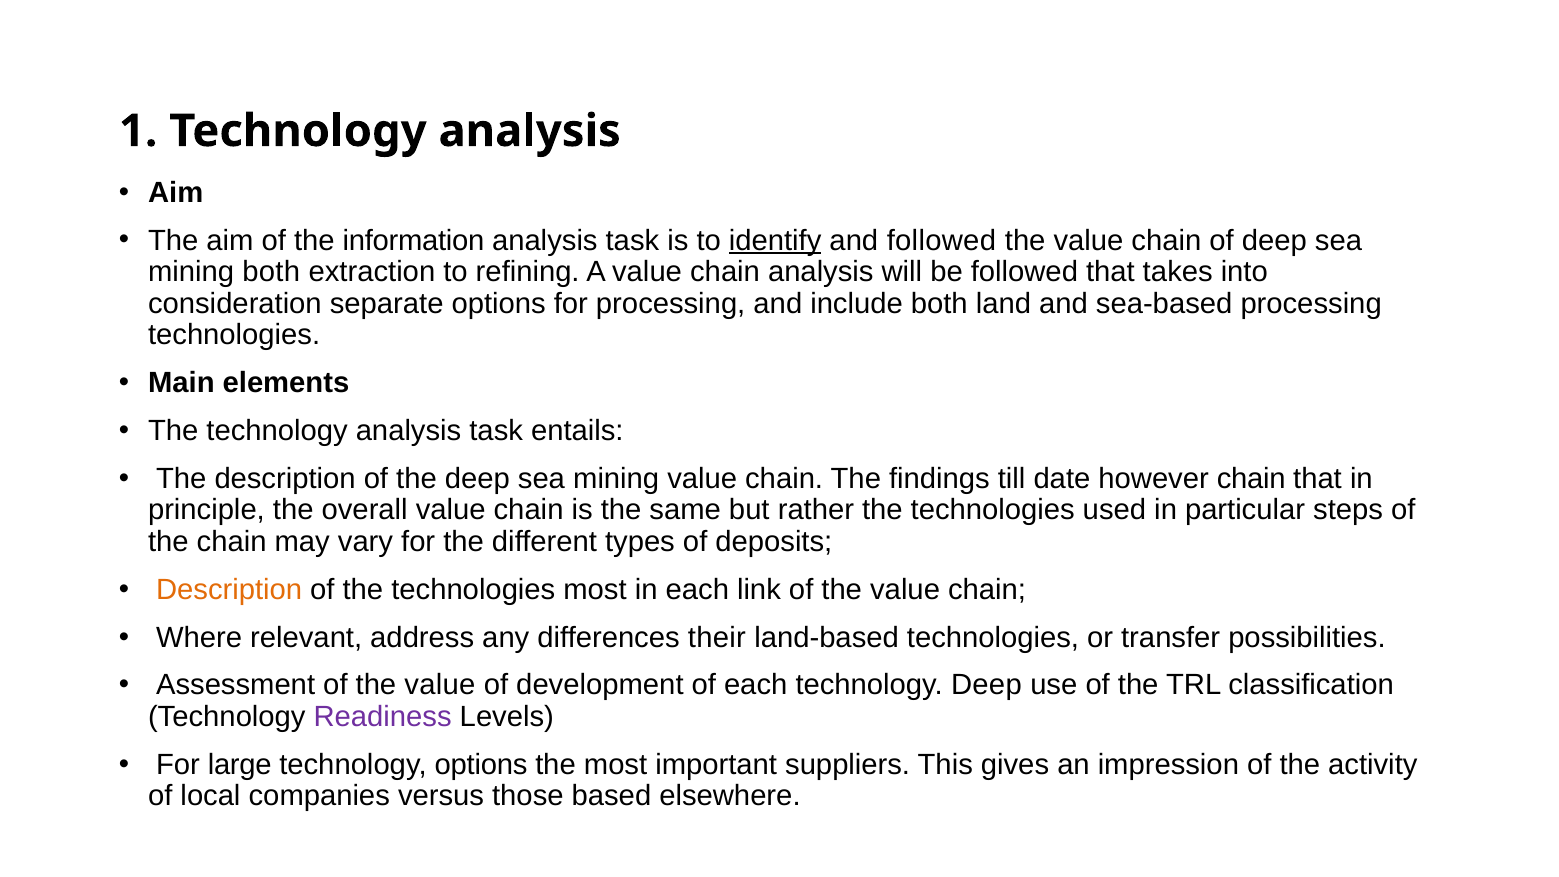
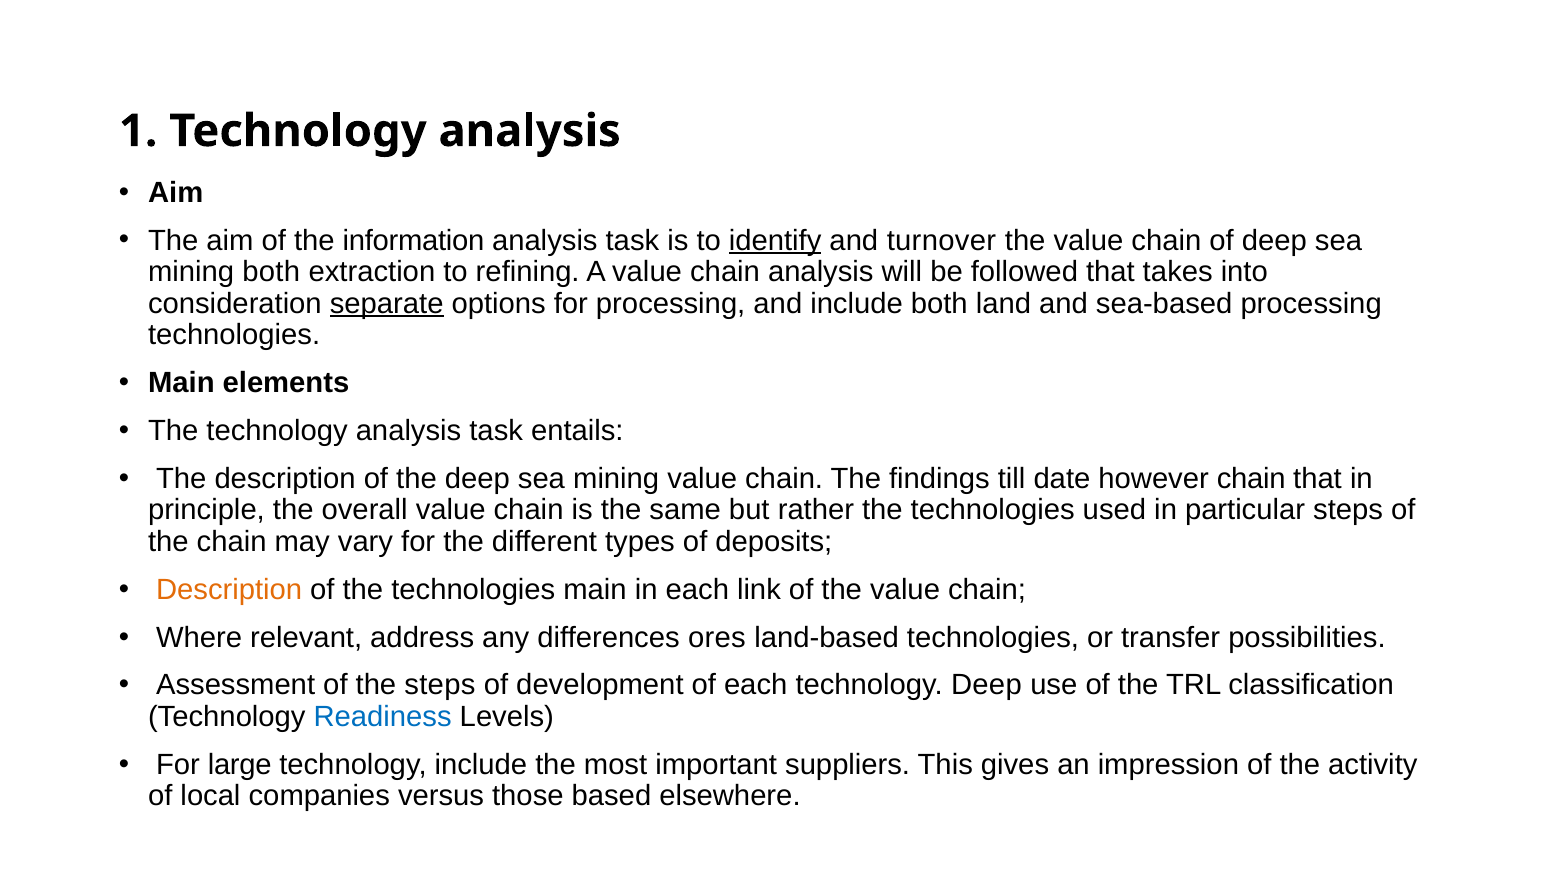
and followed: followed -> turnover (941, 240)
separate underline: none -> present (387, 304)
technologies most: most -> main (595, 590)
their: their -> ores (717, 637)
Assessment of the value: value -> steps (440, 685)
Readiness colour: purple -> blue (383, 717)
technology options: options -> include (481, 765)
